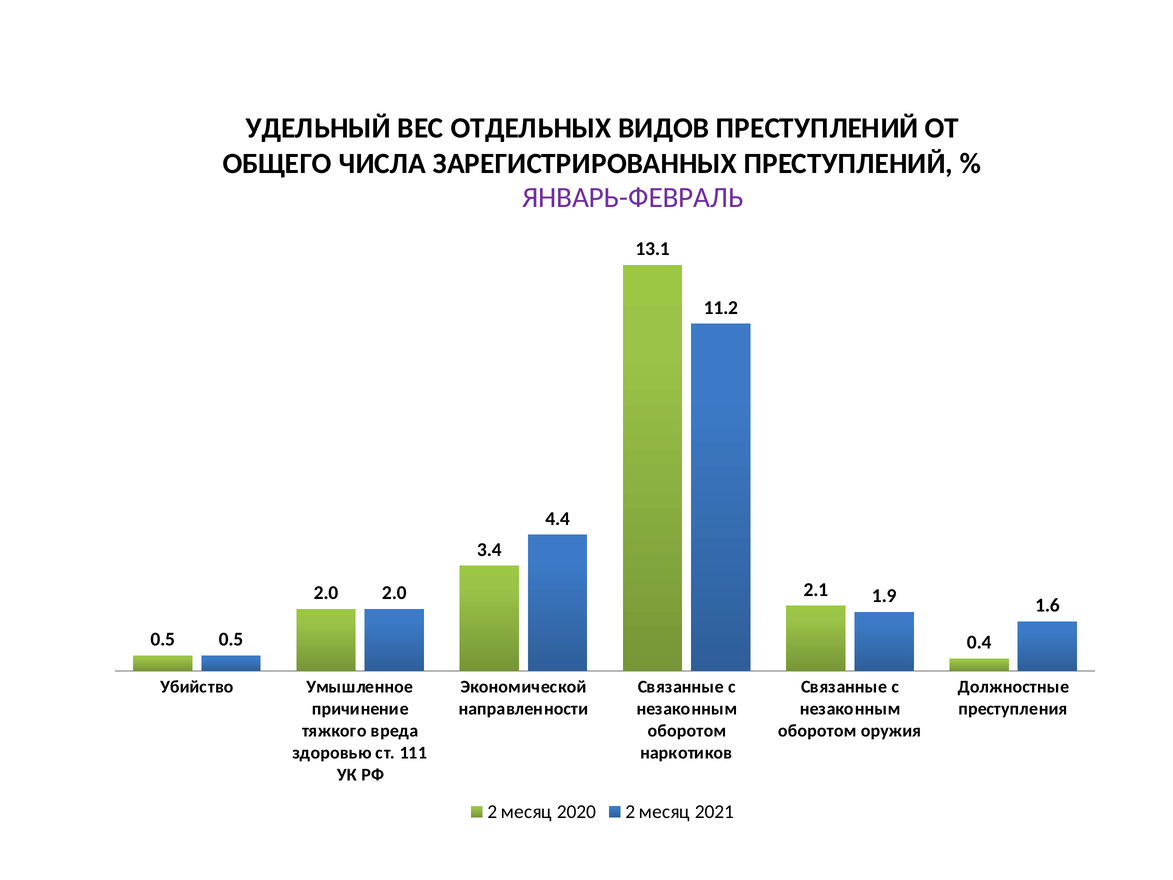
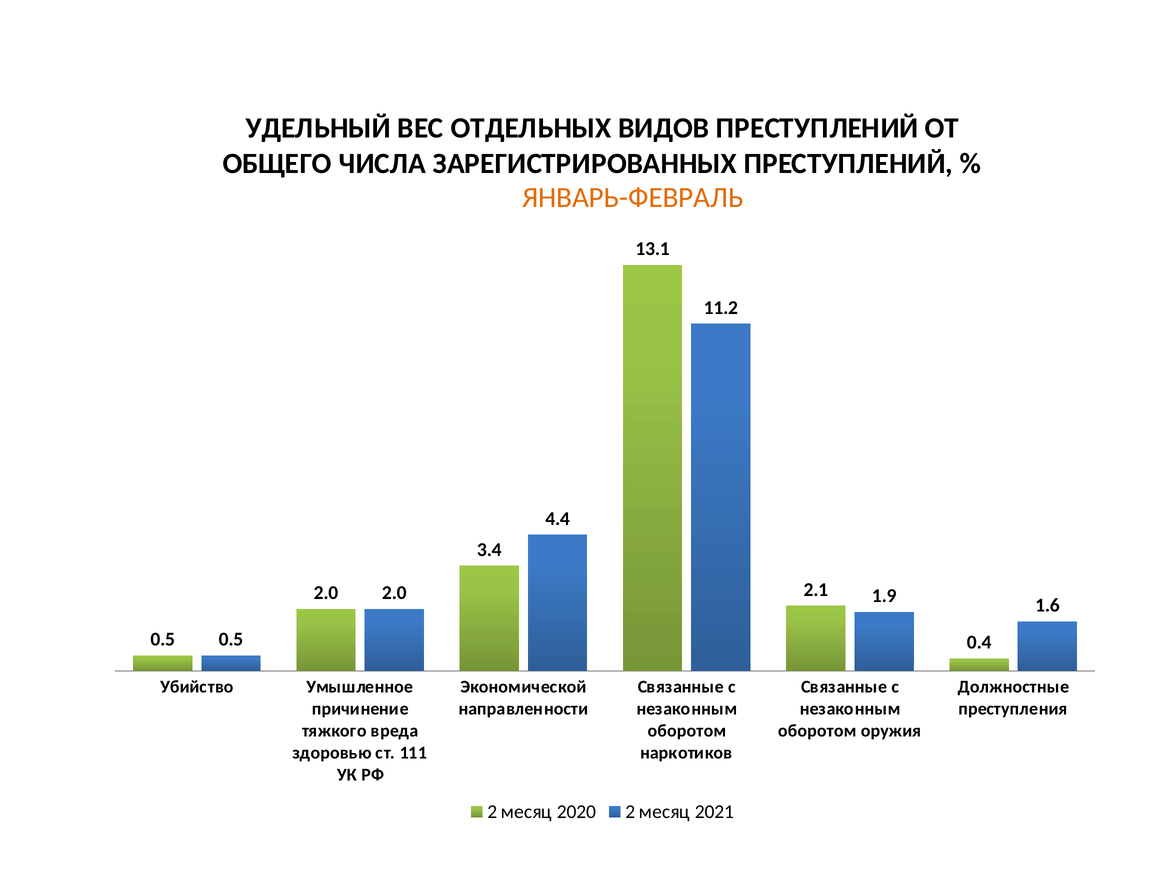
ЯНВАРЬ-ФЕВРАЛЬ colour: purple -> orange (633, 197)
